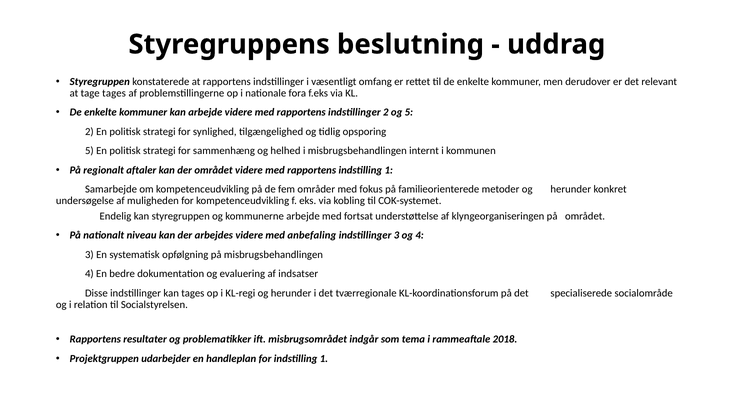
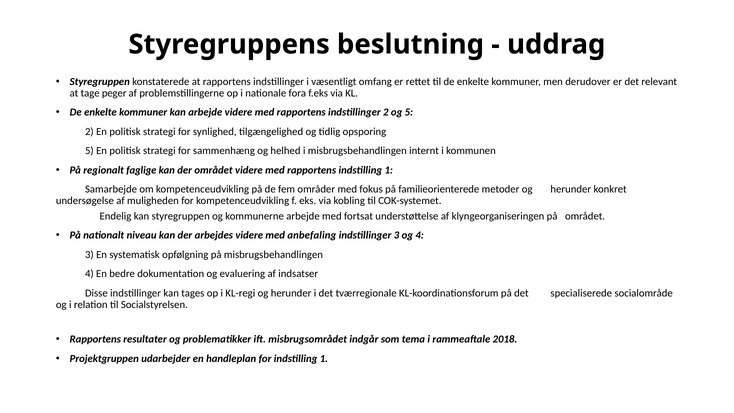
tage tages: tages -> peger (114, 93)
aftaler: aftaler -> faglige (141, 170)
